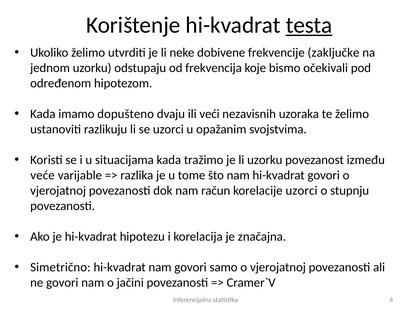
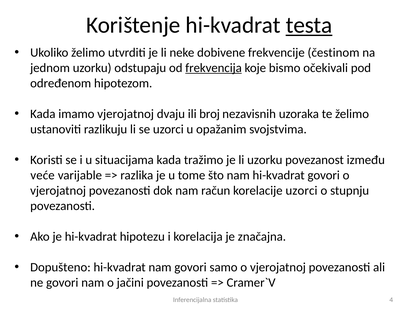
zaključke: zaključke -> čestinom (334, 52)
frekvencija underline: none -> present (214, 68)
imamo dopušteno: dopušteno -> vjerojatnoj (126, 114)
veći: veći -> broj (210, 114)
Simetrično: Simetrično -> Dopušteno (60, 267)
